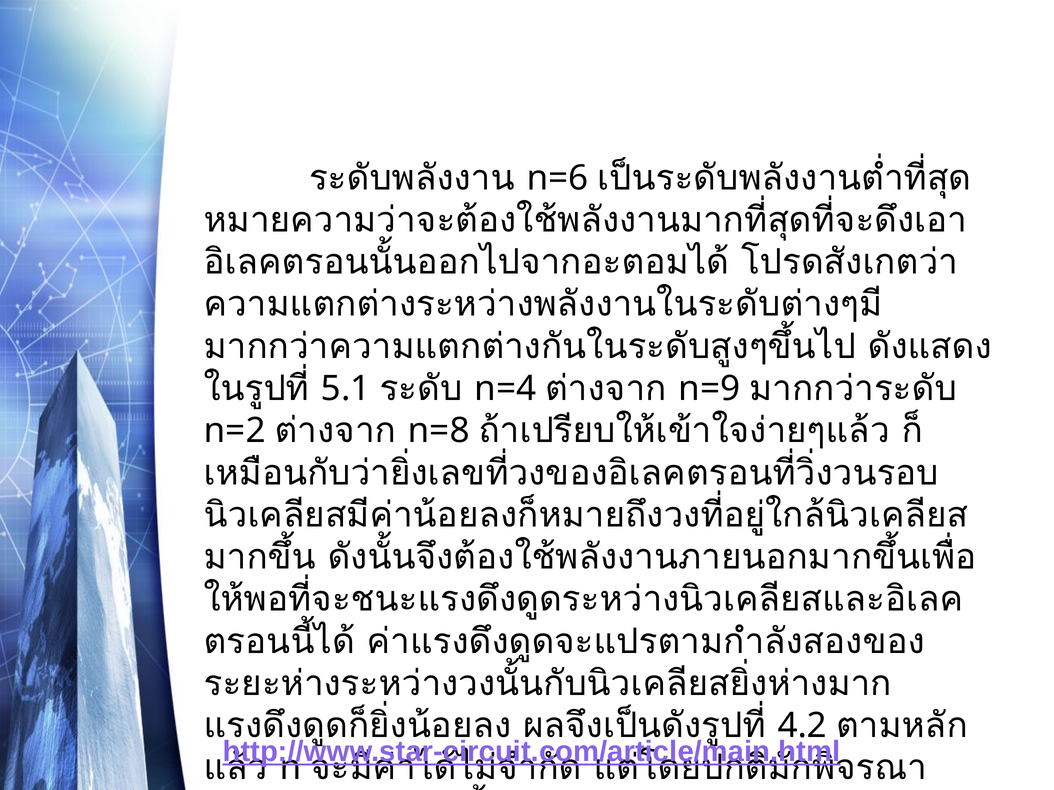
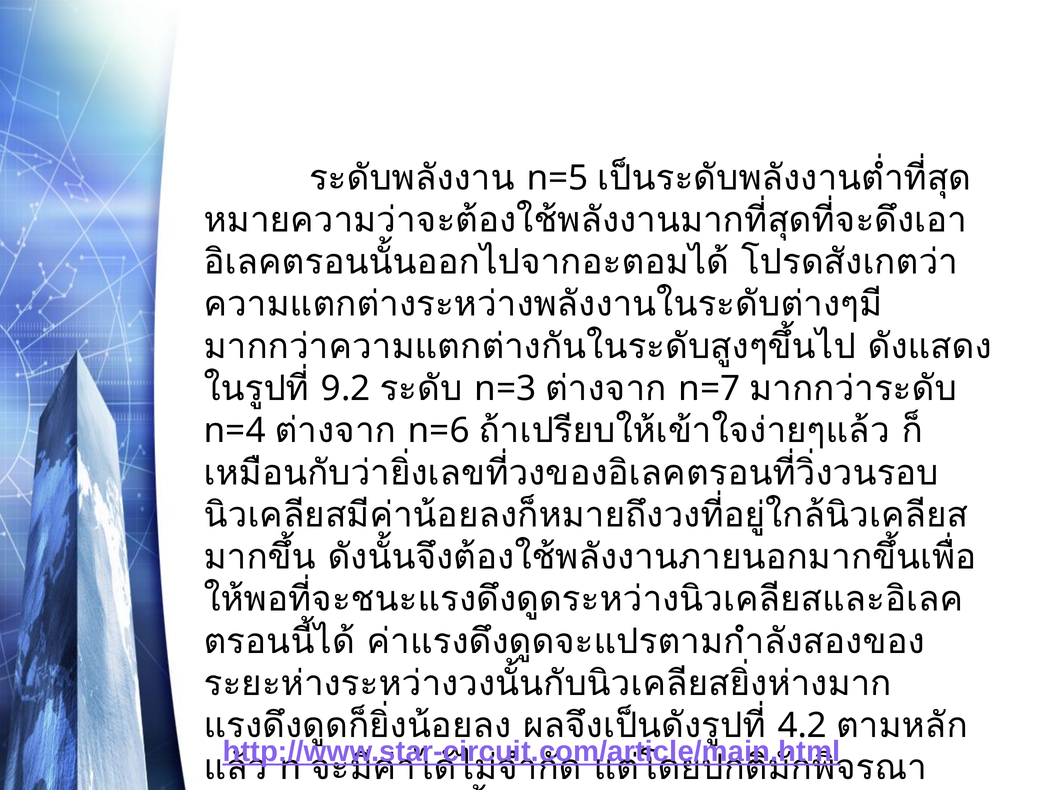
n=6: n=6 -> n=5 (557, 178)
5.1: 5.1 -> 9.2 (346, 389)
n=4: n=4 -> n=3 (505, 389)
n=9: n=9 -> n=7 (709, 389)
n=2: n=2 -> n=4 (235, 431)
n=8: n=8 -> n=6 (439, 431)
